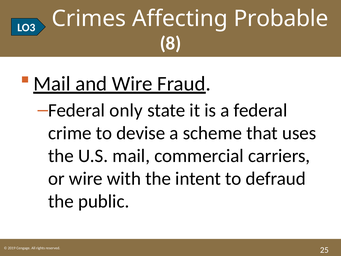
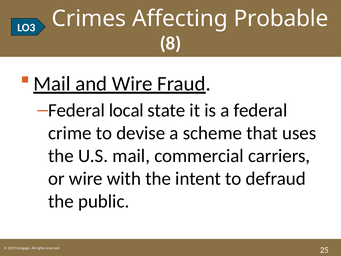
only: only -> local (126, 110)
